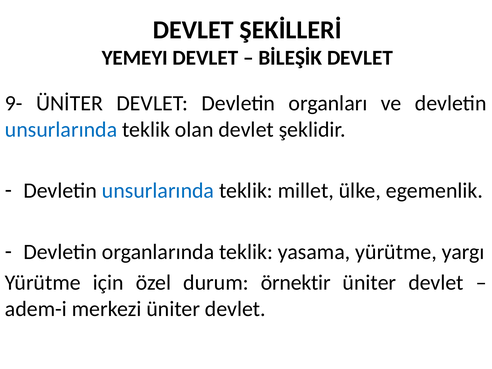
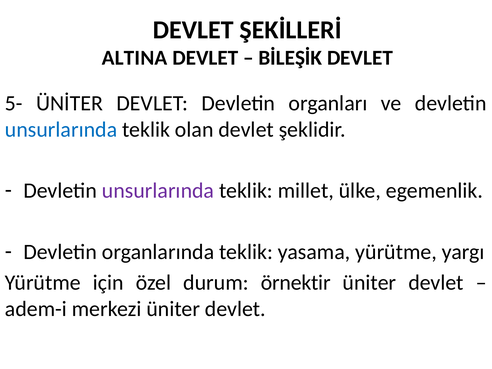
YEMEYI: YEMEYI -> ALTINA (135, 58)
9-: 9- -> 5- (14, 103)
unsurlarında colour: blue -> purple (158, 191)
